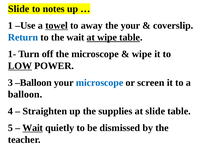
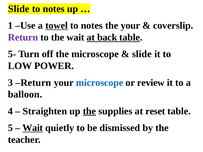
away: away -> notes (92, 26)
Return colour: blue -> purple (23, 37)
at wipe: wipe -> back (107, 37)
1-: 1- -> 5- (12, 54)
wipe: wipe -> slide (142, 54)
LOW underline: present -> none (20, 66)
3 Balloon: Balloon -> Return (33, 83)
screen: screen -> review (151, 83)
the underline: none -> present (89, 111)
at slide: slide -> reset (155, 111)
